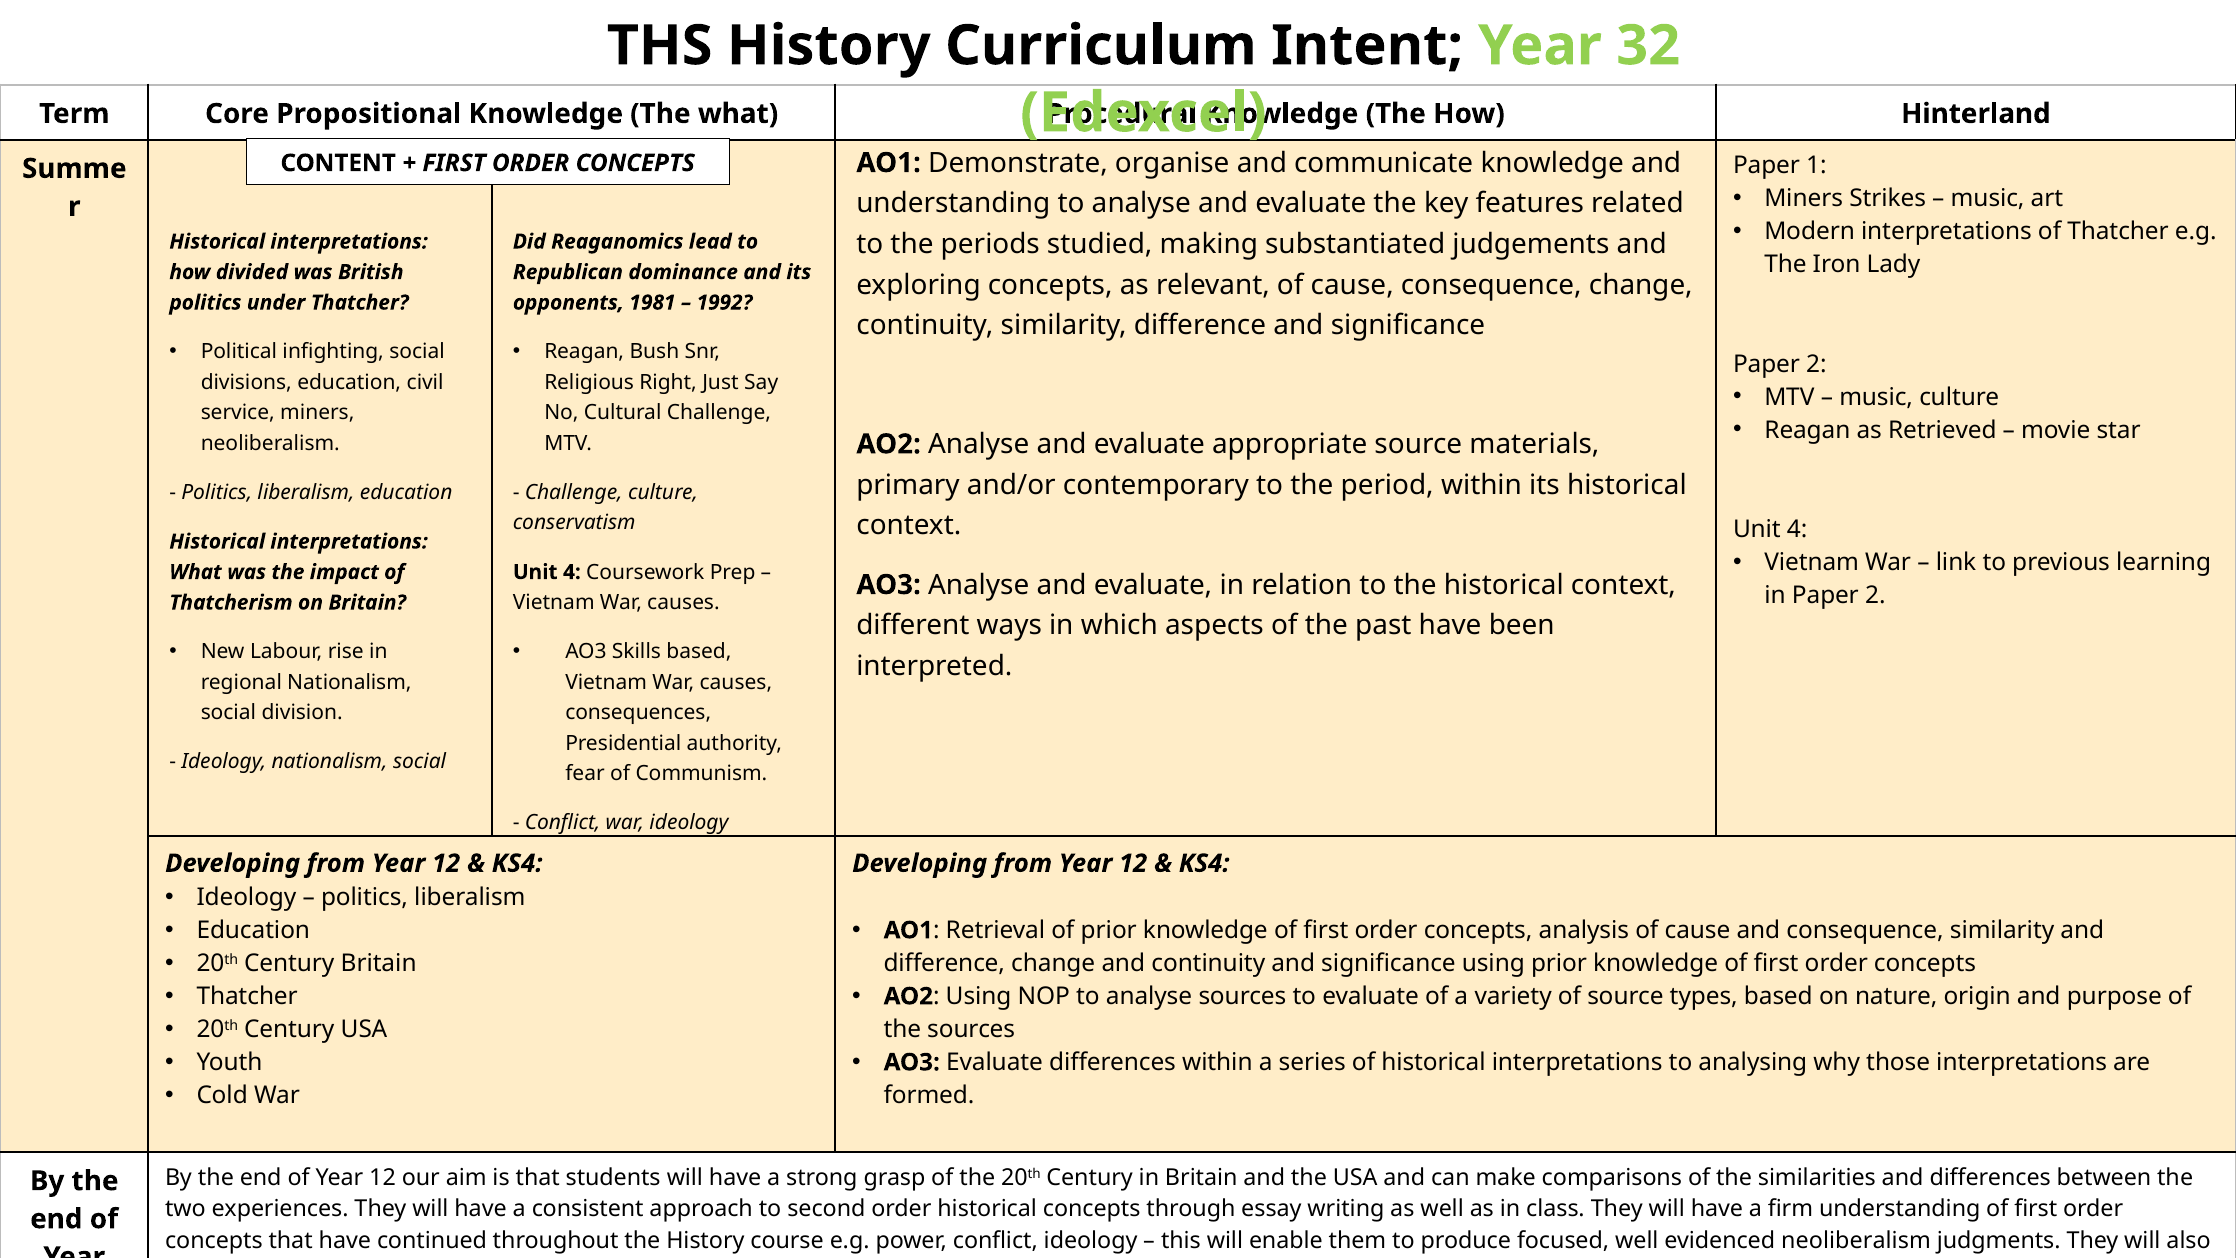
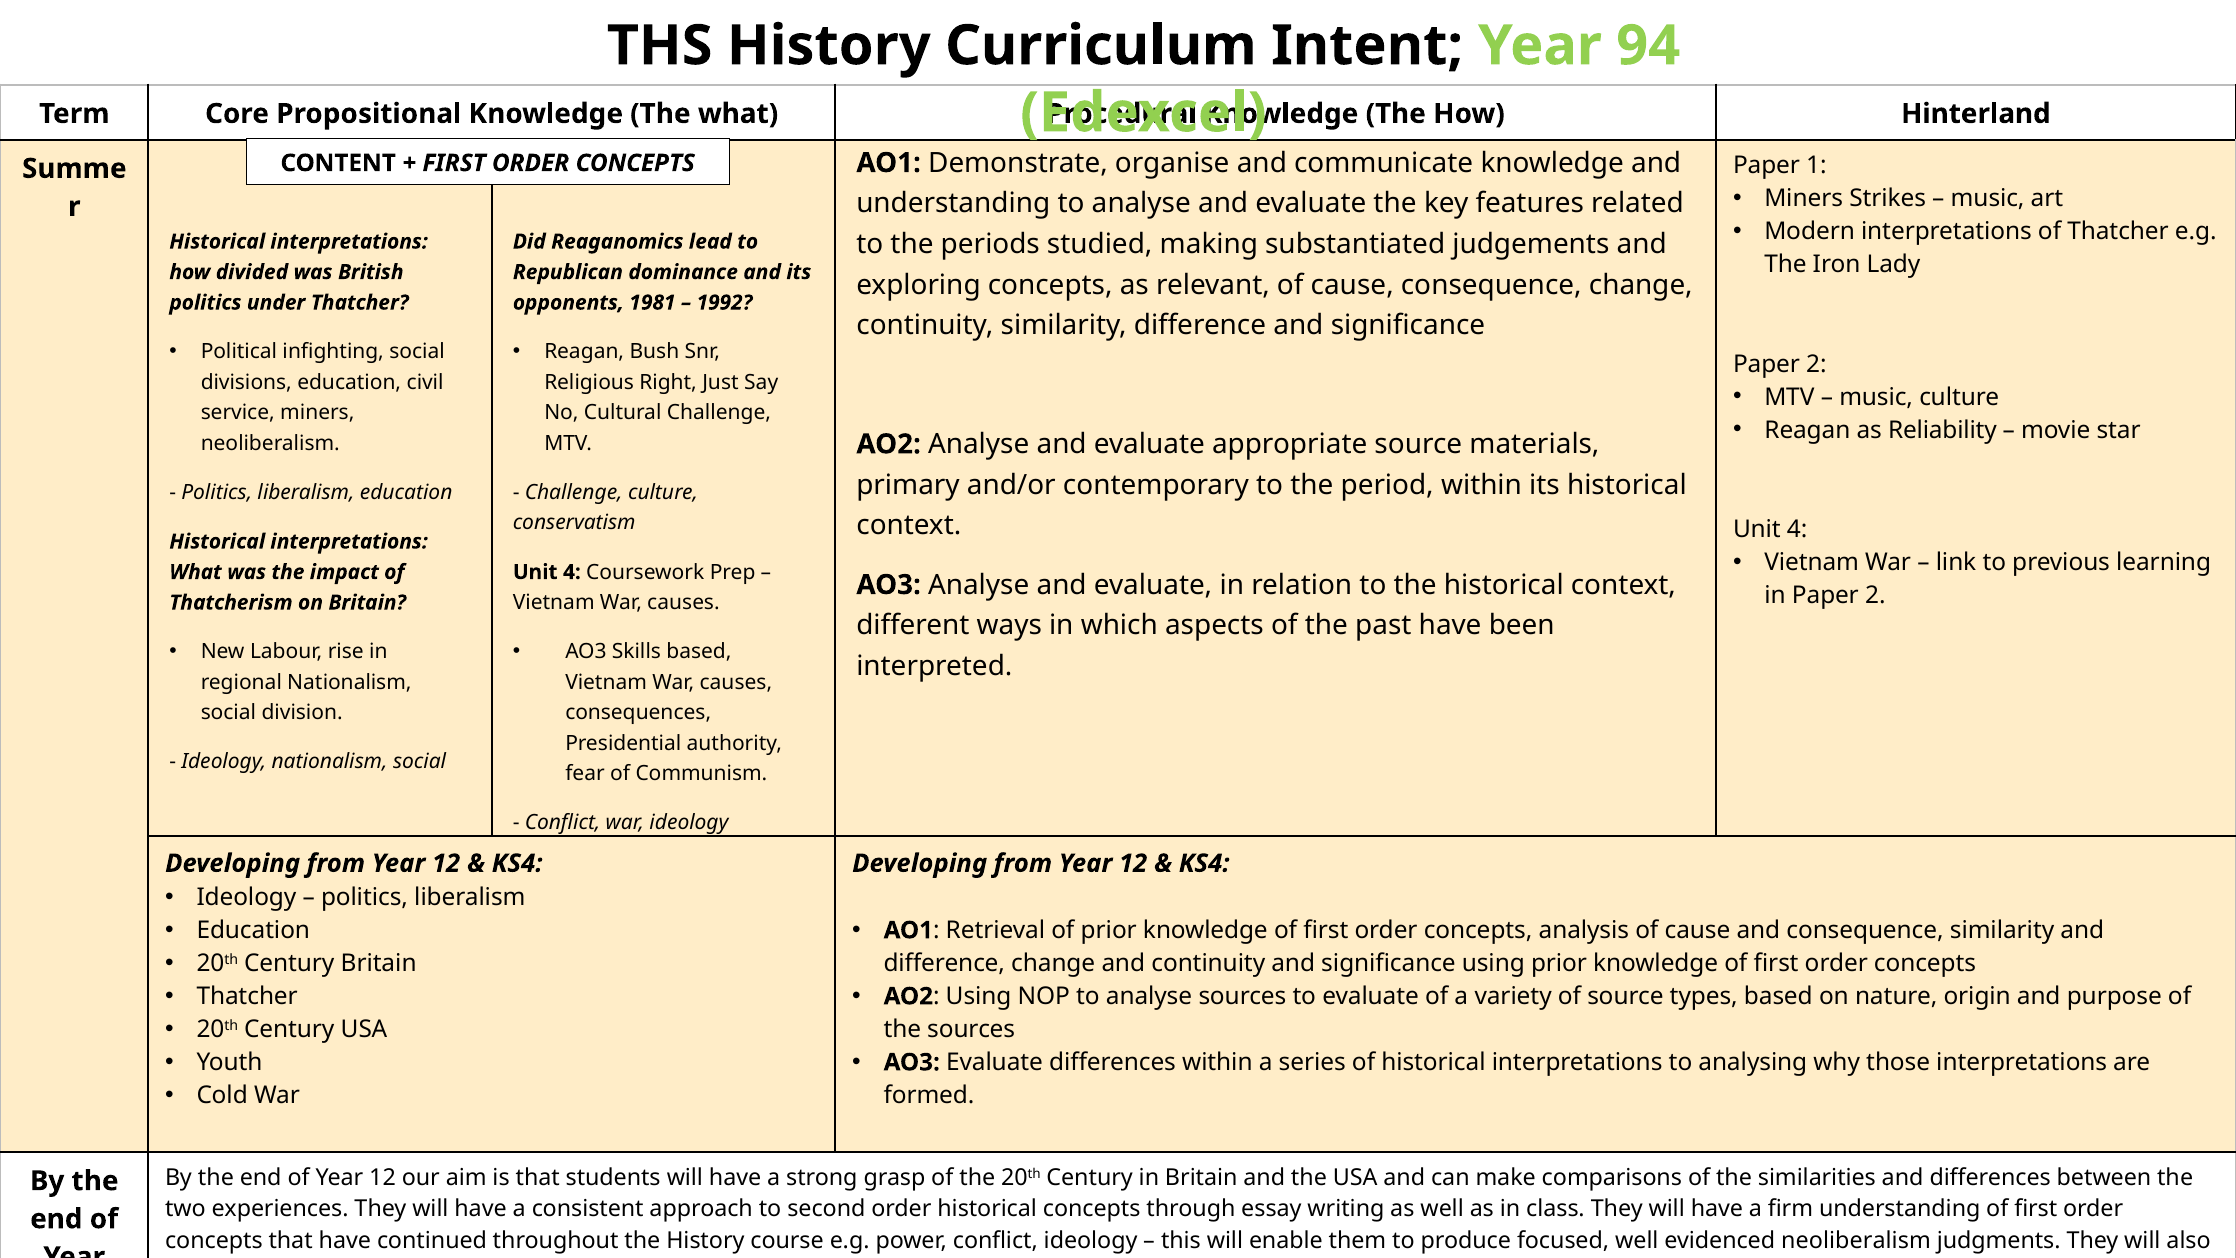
32: 32 -> 94 (1648, 46)
Retrieved: Retrieved -> Reliability (1942, 430)
